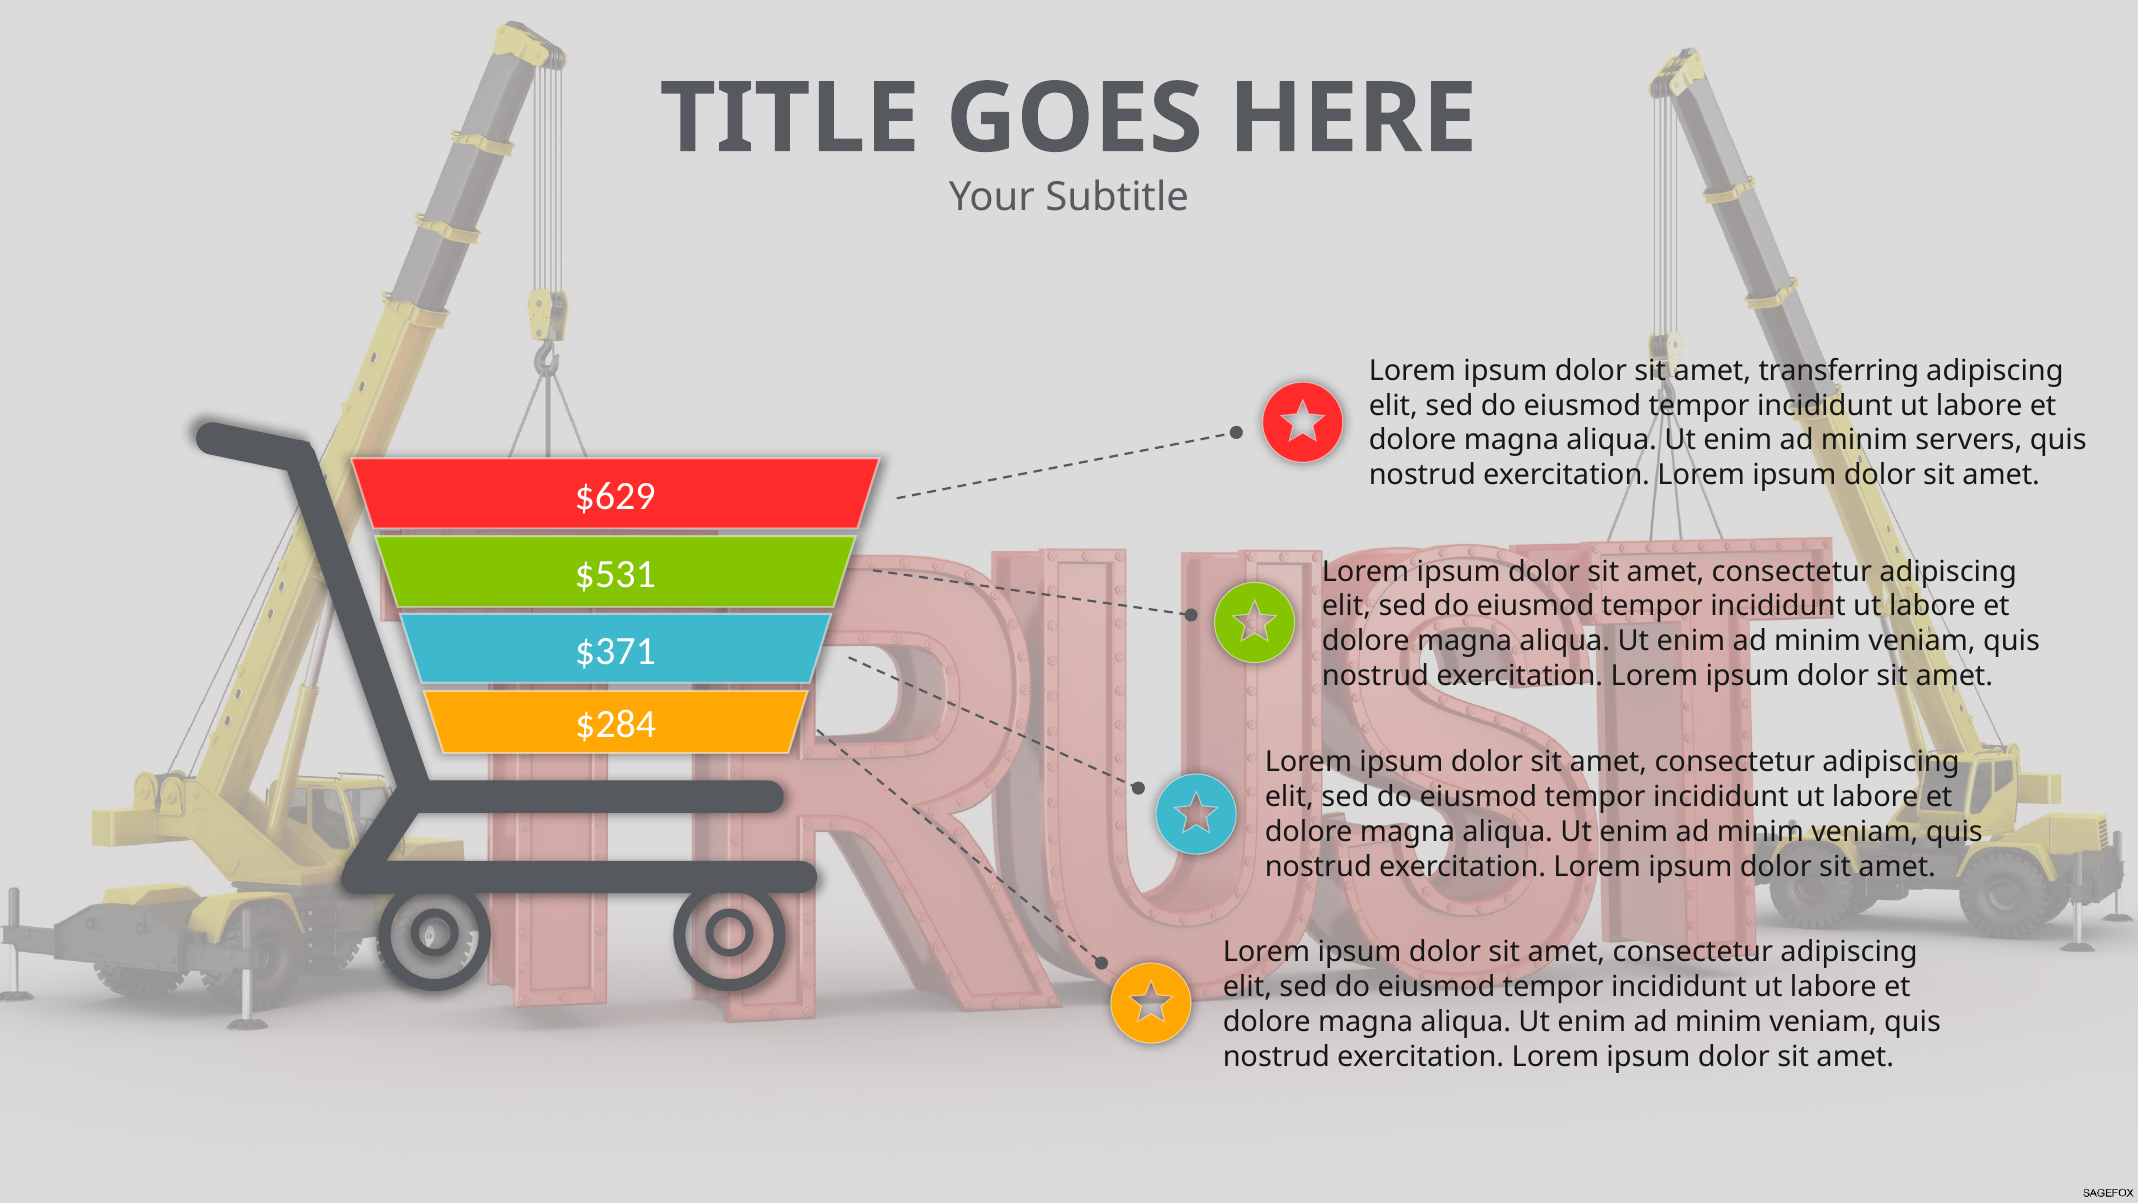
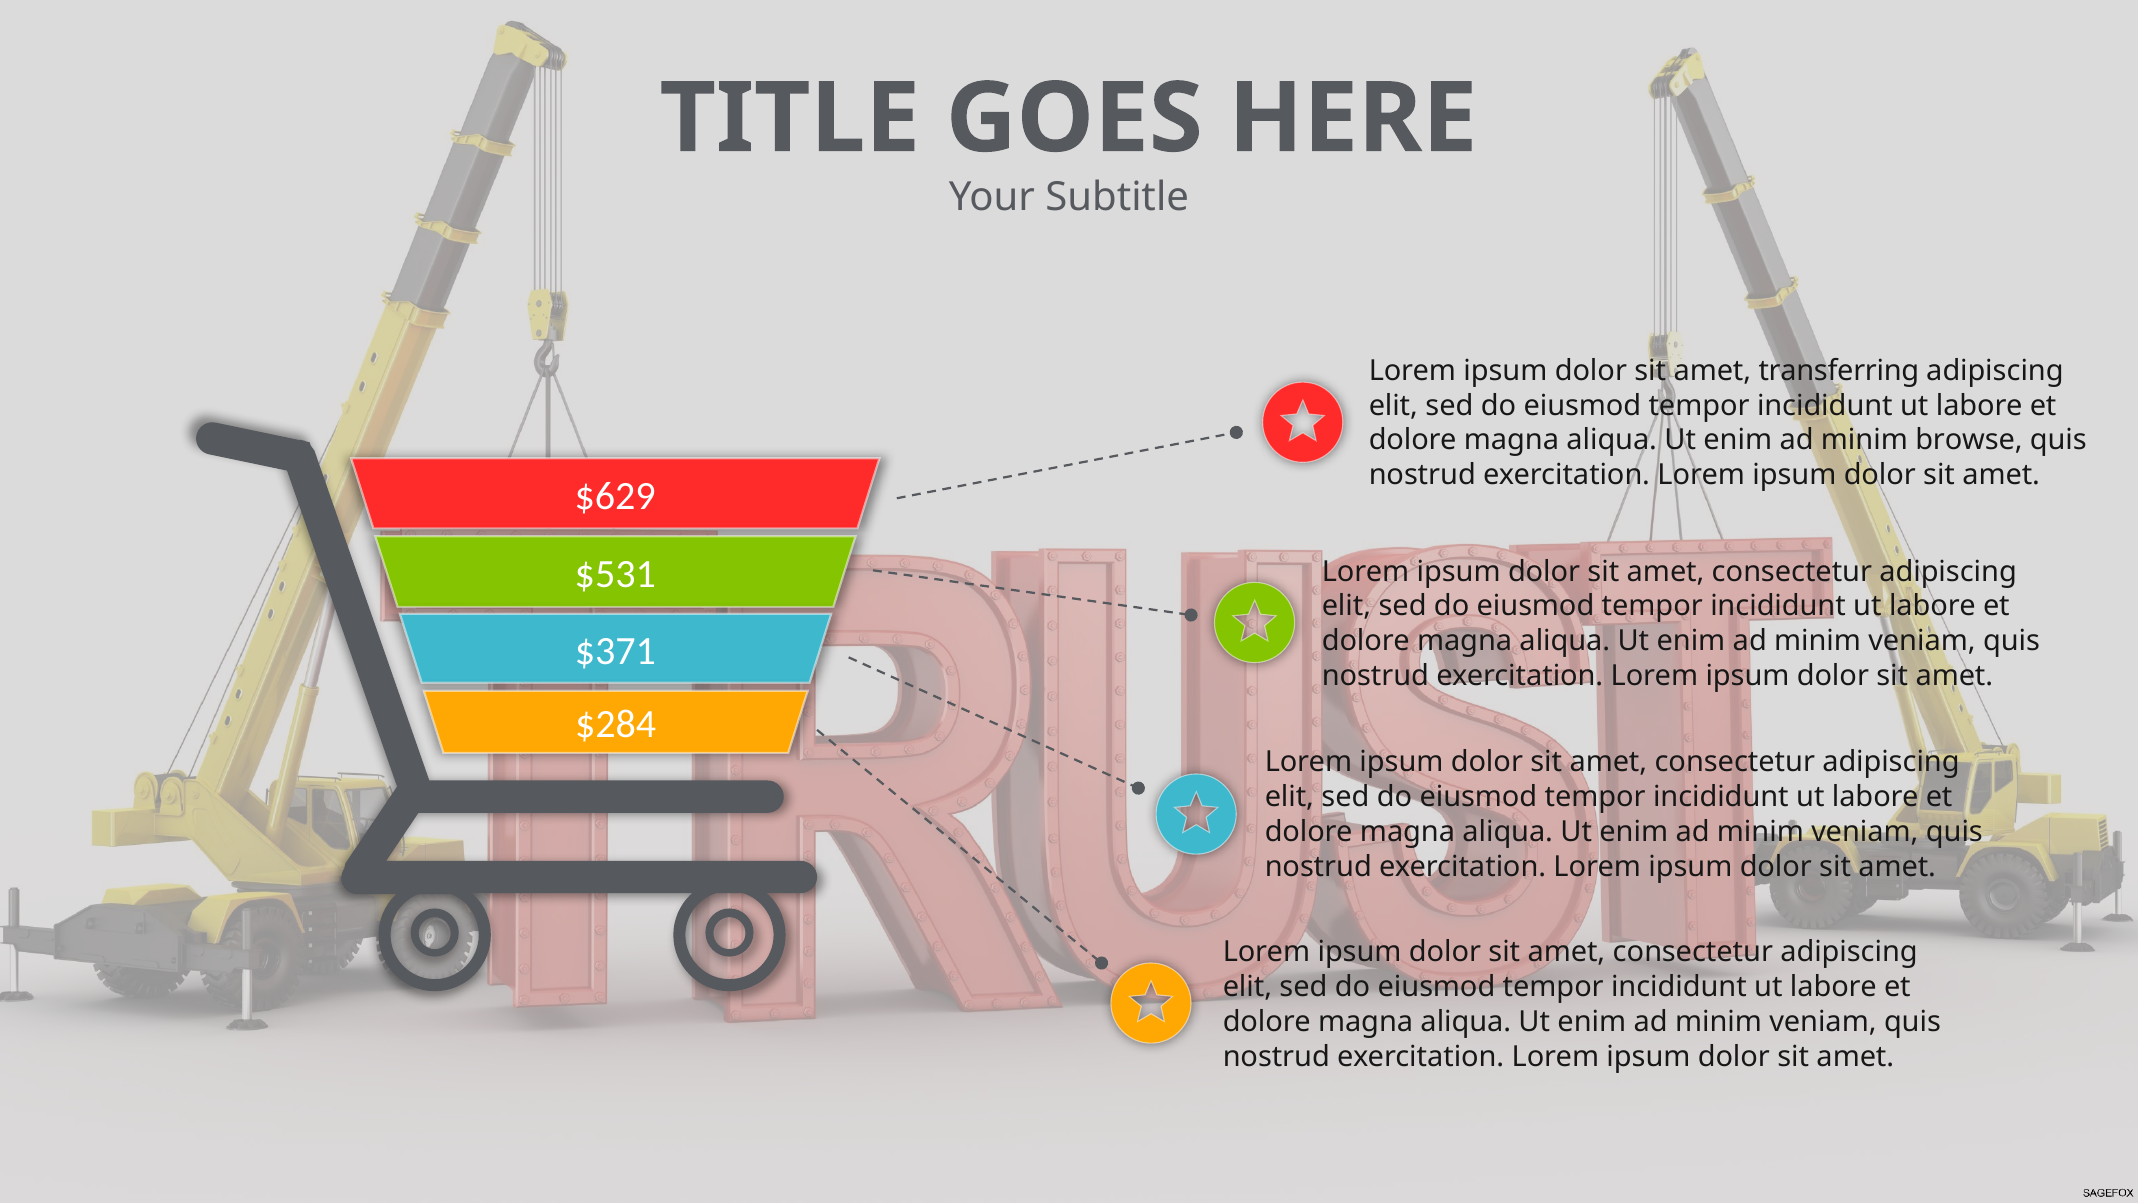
servers: servers -> browse (1969, 440)
